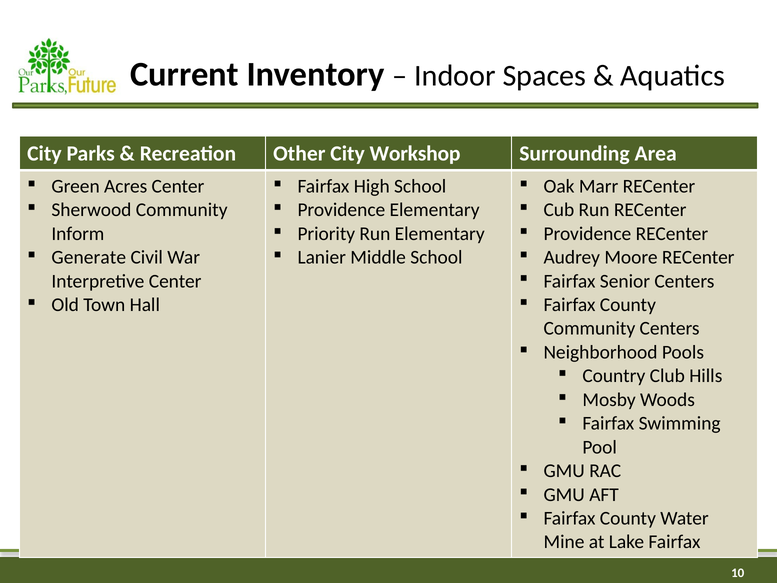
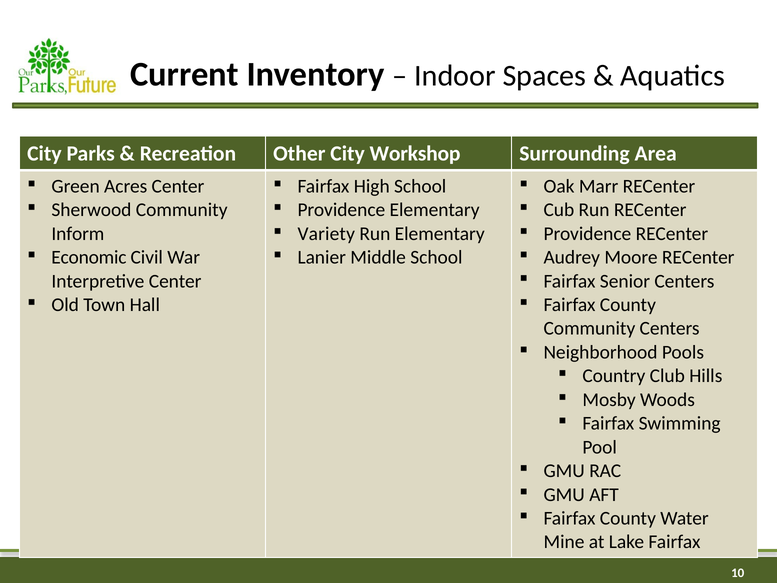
Priority: Priority -> Variety (326, 234)
Generate: Generate -> Economic (89, 257)
